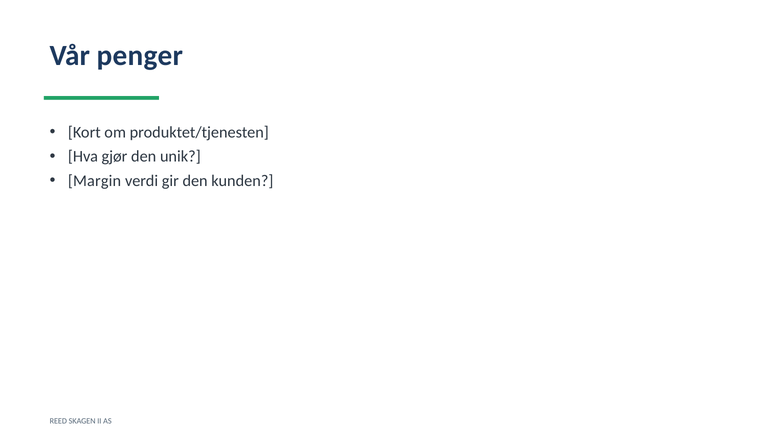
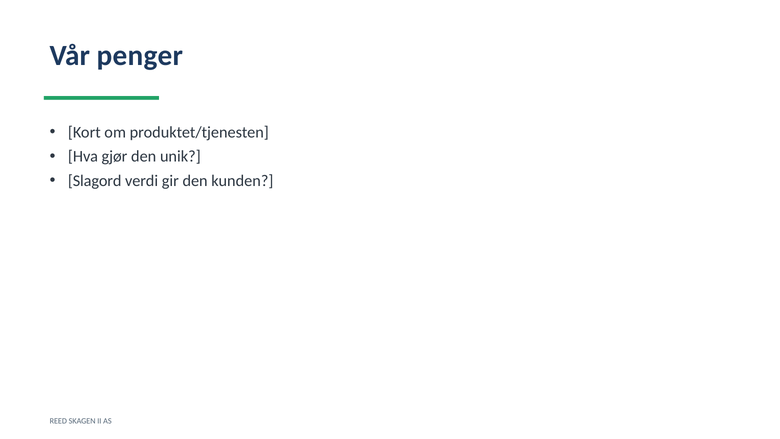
Margin: Margin -> Slagord (95, 181)
